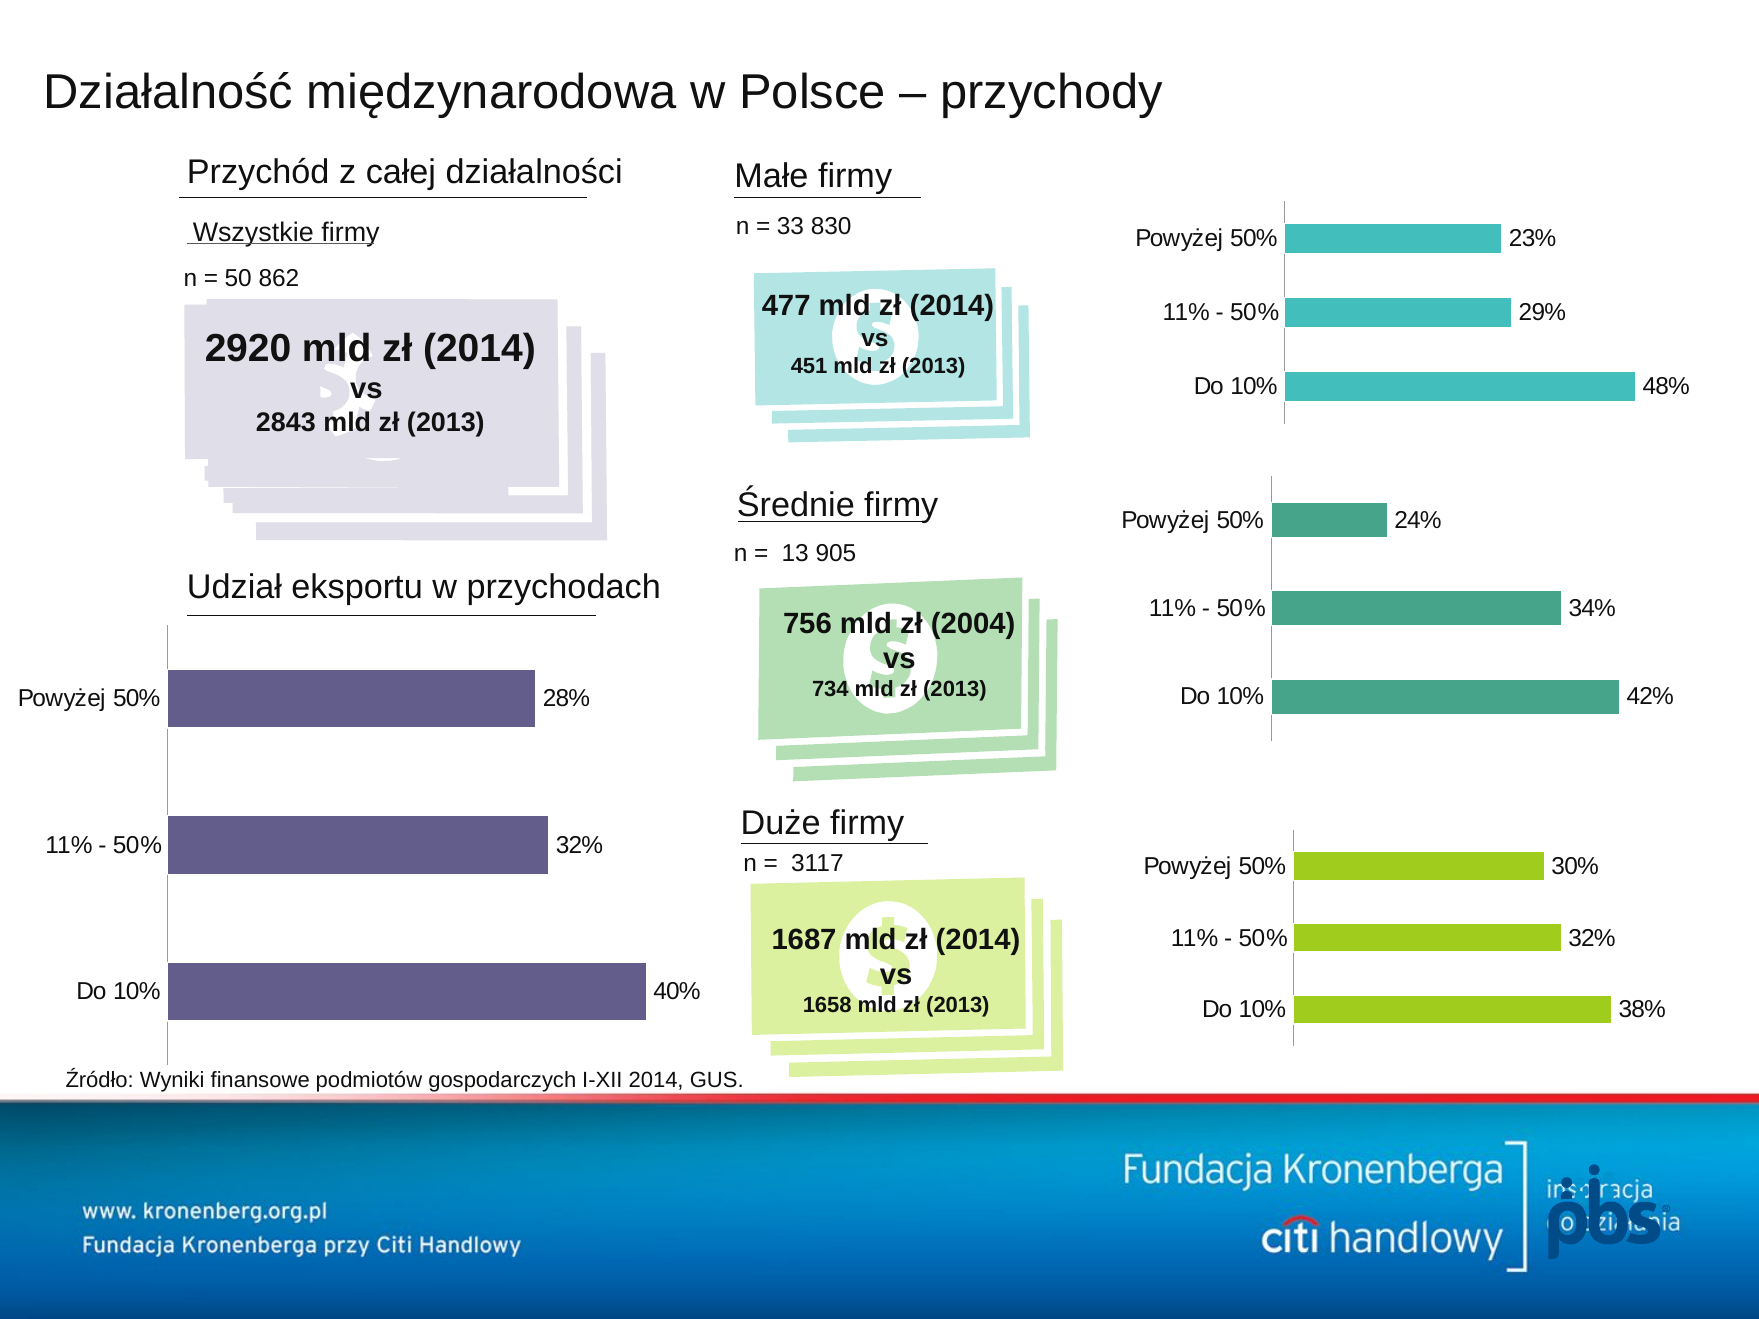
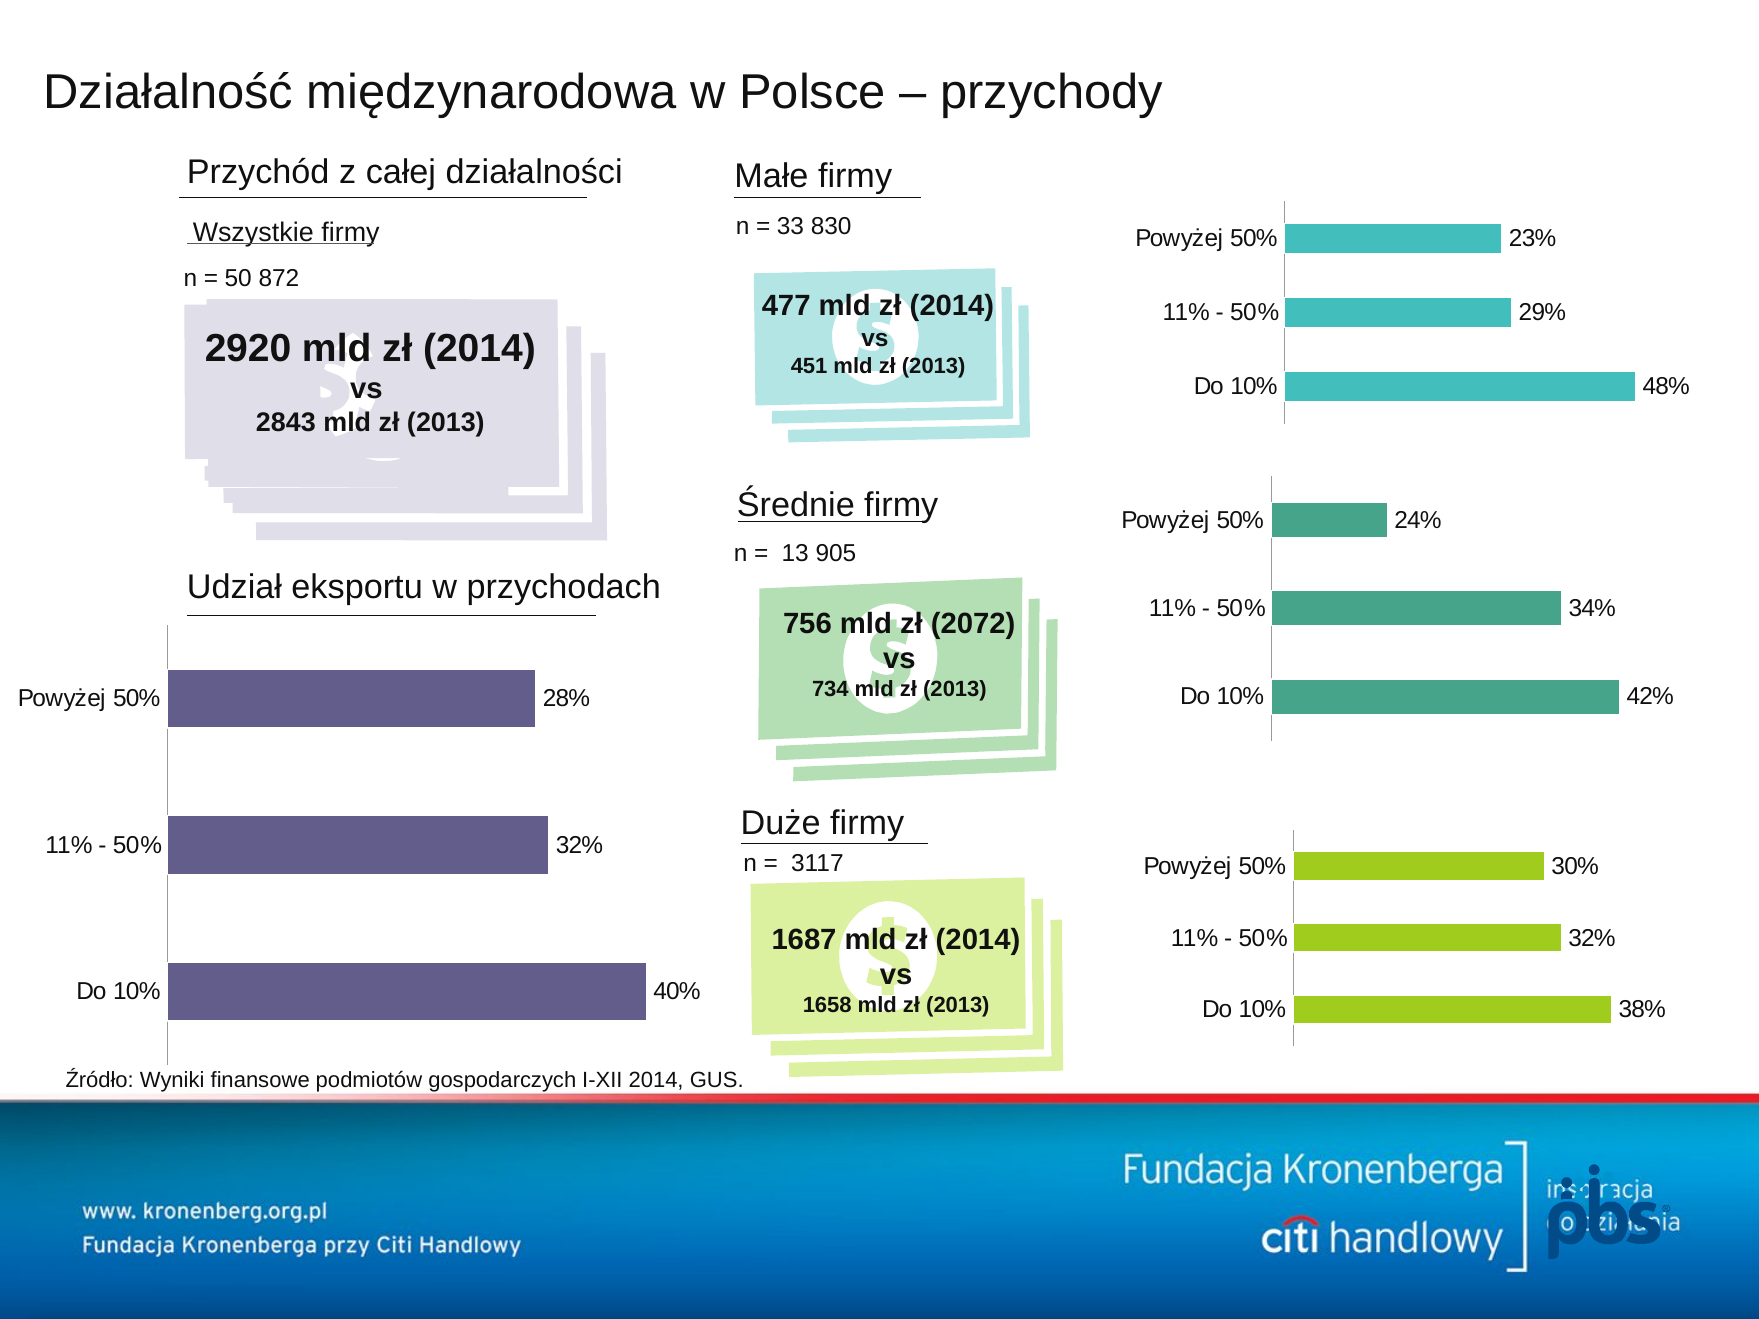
862: 862 -> 872 (279, 278)
2004: 2004 -> 2072 (973, 624)
